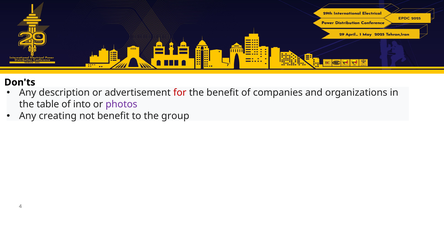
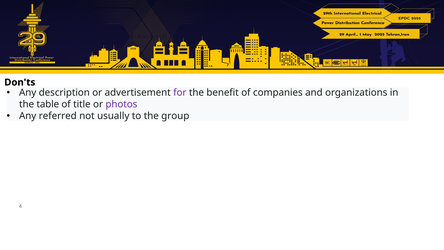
for colour: red -> purple (180, 93)
into: into -> title (82, 104)
creating: creating -> referred (58, 116)
not benefit: benefit -> usually (113, 116)
